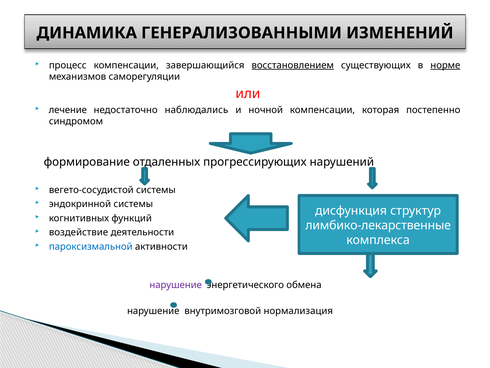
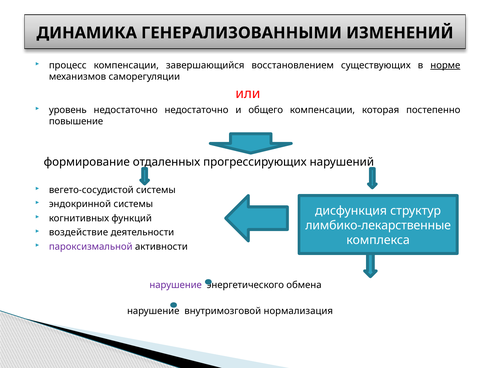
восстановлением underline: present -> none (293, 65)
лечение: лечение -> уровень (68, 110)
недостаточно наблюдались: наблюдались -> недостаточно (197, 110)
ночной: ночной -> общего (266, 110)
синдромом: синдромом -> повышение (76, 121)
пароксизмальной colour: blue -> purple (91, 246)
